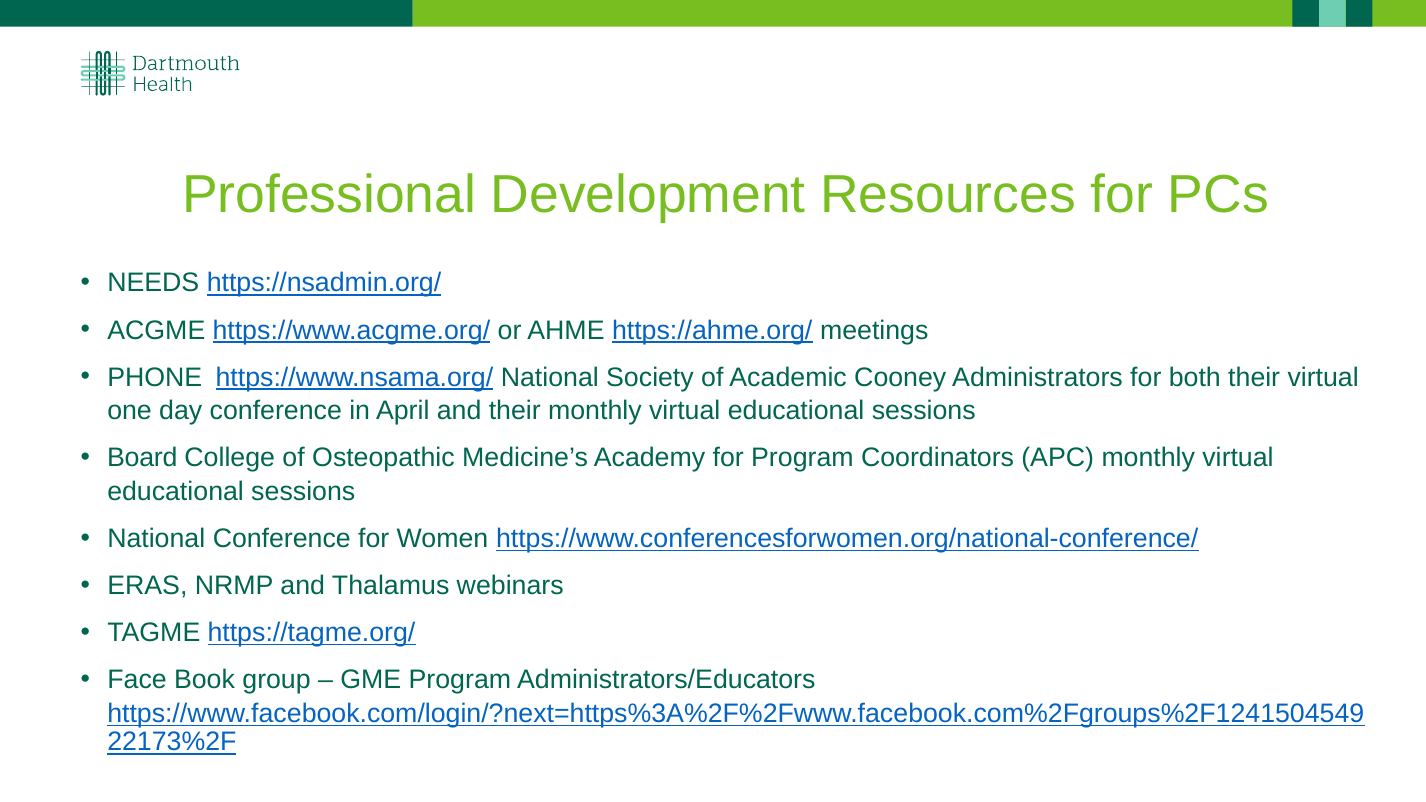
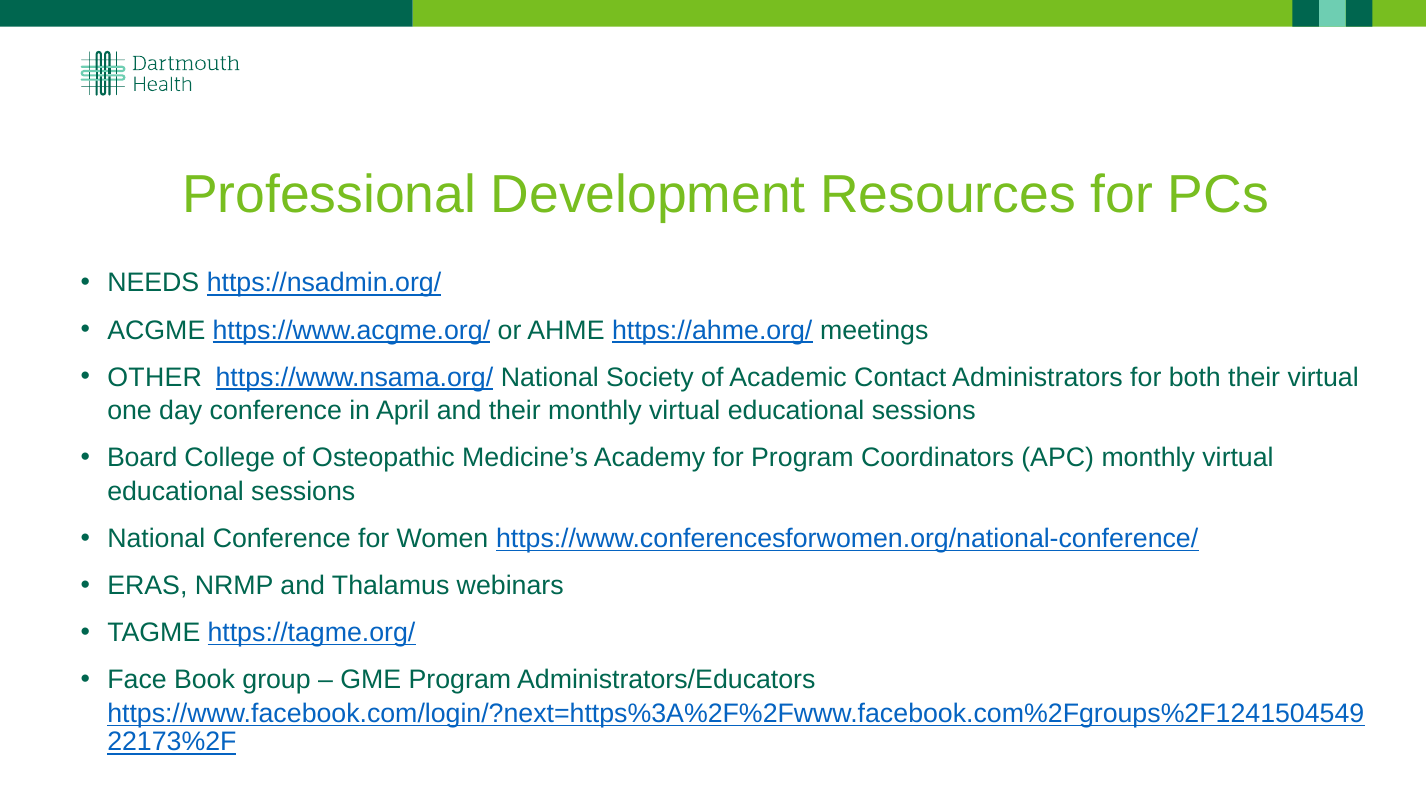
PHONE: PHONE -> OTHER (155, 377)
Cooney: Cooney -> Contact (900, 377)
